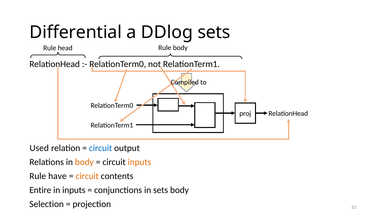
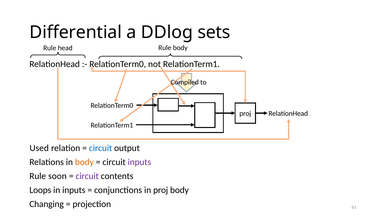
inputs colour: orange -> purple (139, 162)
have: have -> soon (57, 176)
circuit colour: orange -> purple (87, 176)
Entire: Entire -> Loops (40, 190)
in sets: sets -> proj (161, 190)
Selection: Selection -> Changing (47, 204)
